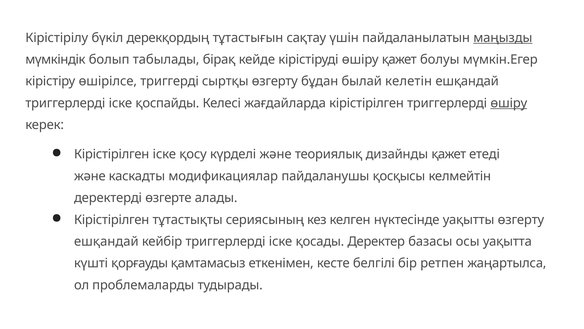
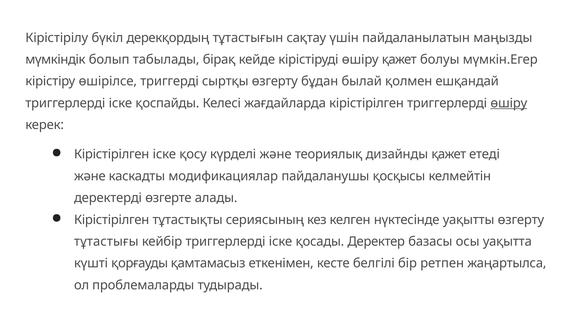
маңызды underline: present -> none (503, 38)
келетін: келетін -> қолмен (409, 81)
ешқандай: ешқандай -> тұтастығы (106, 241)
